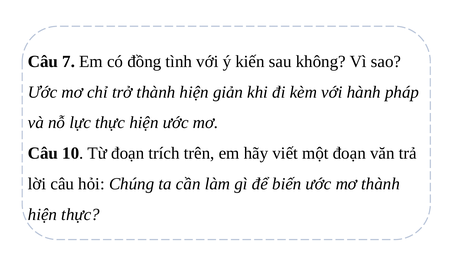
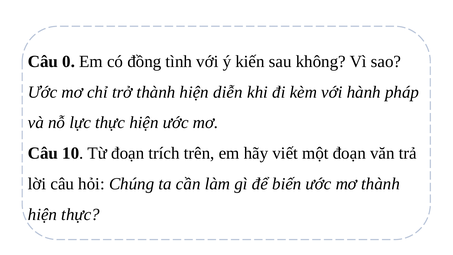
7: 7 -> 0 (69, 61)
giản: giản -> diễn (228, 92)
